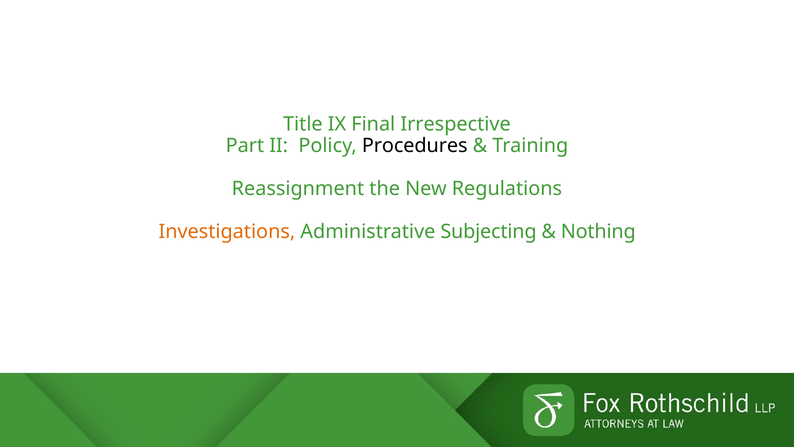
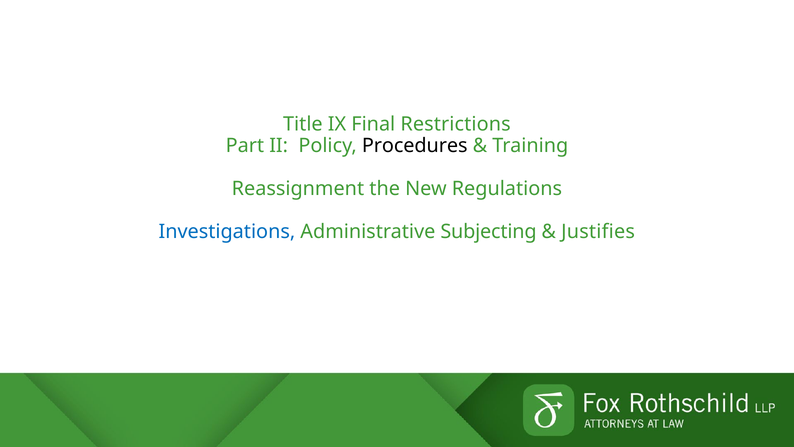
Irrespective: Irrespective -> Restrictions (456, 124)
Investigations colour: orange -> blue (227, 231)
Nothing: Nothing -> Justifies (598, 231)
